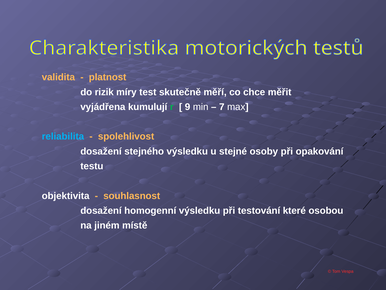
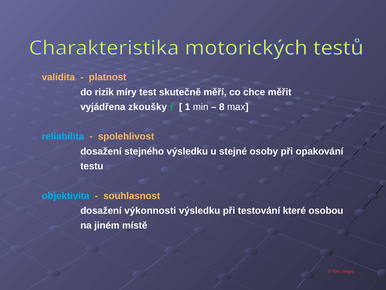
kumulují: kumulují -> zkoušky (148, 107)
9: 9 -> 1 (188, 107)
7: 7 -> 8 (222, 107)
objektivita colour: white -> light blue (66, 196)
homogenní: homogenní -> výkonnosti (150, 210)
